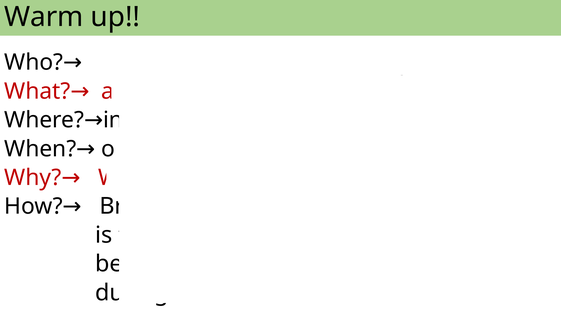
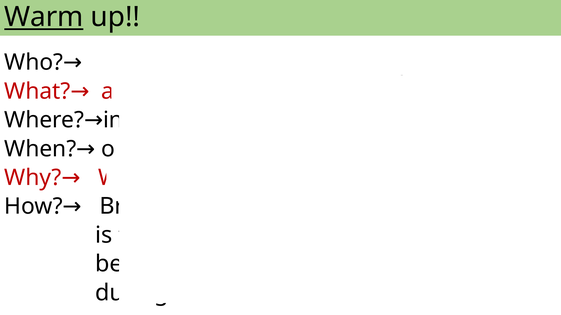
Warm underline: none -> present (44, 17)
